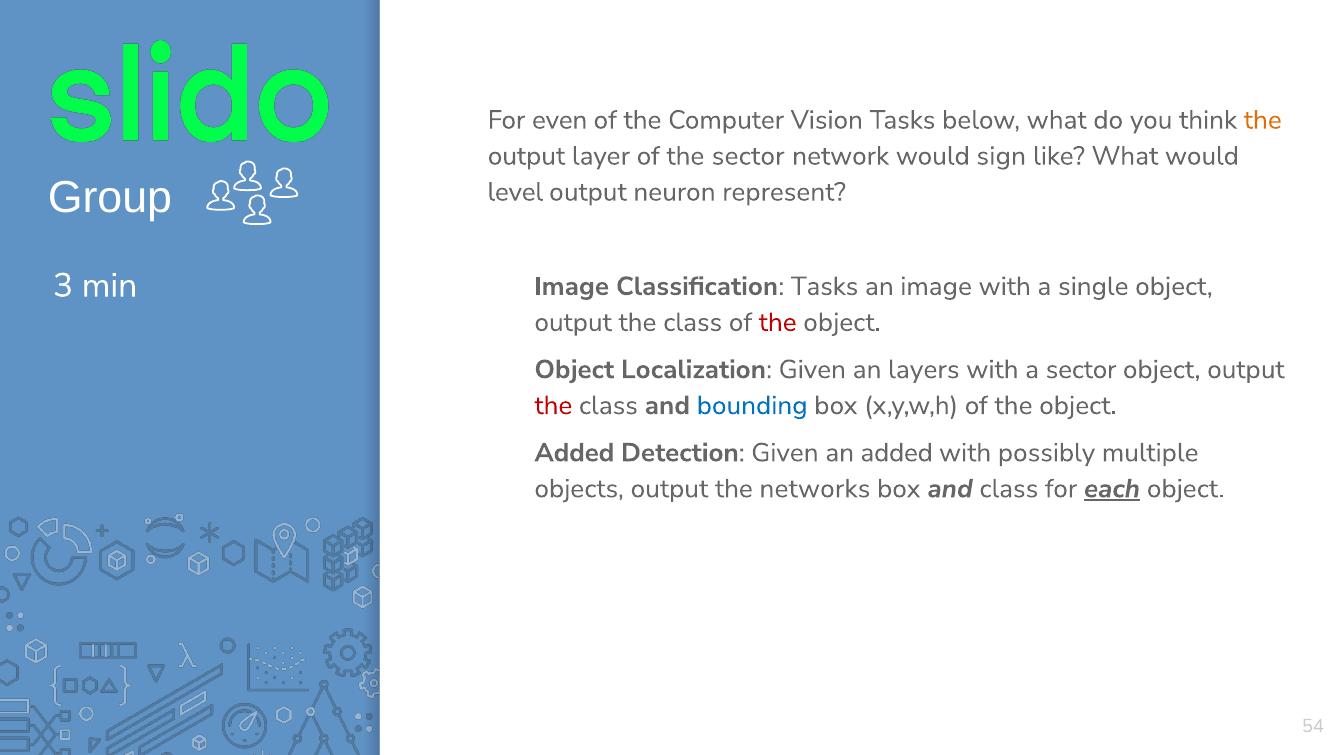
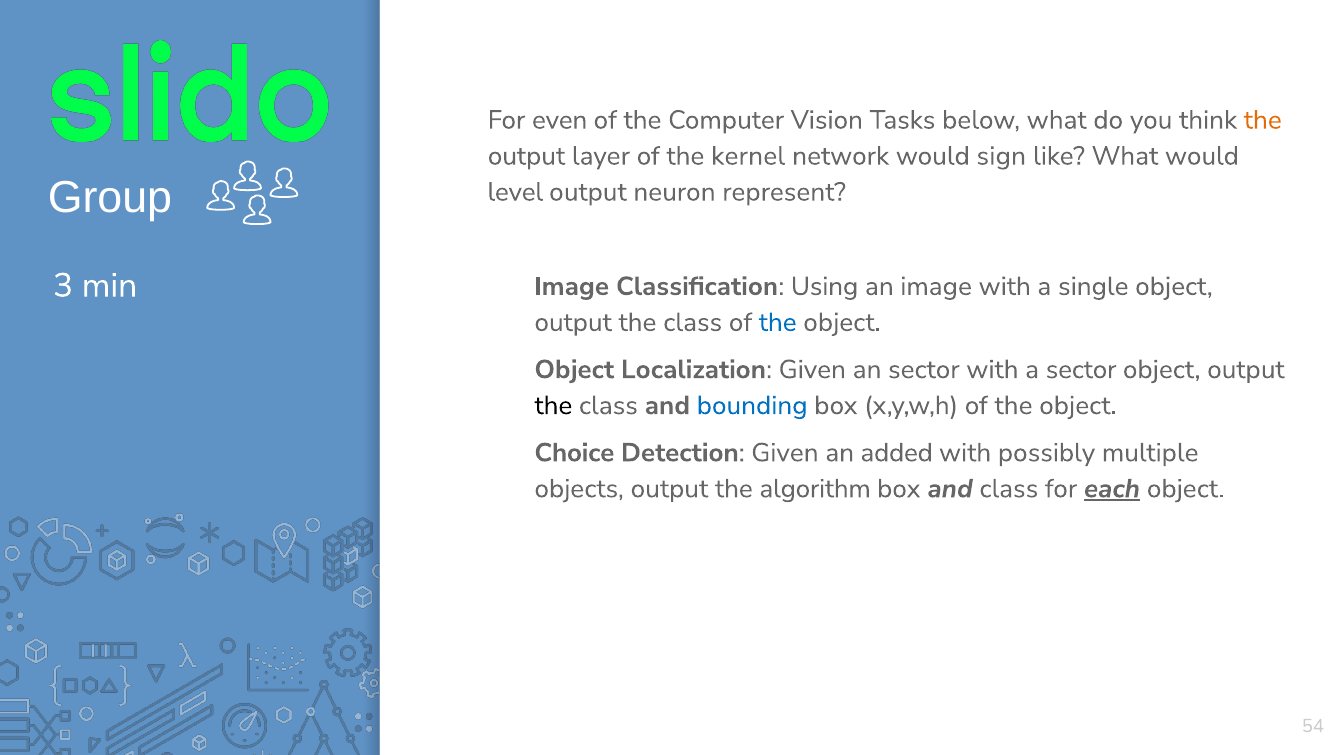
the sector: sector -> kernel (748, 156)
Classification Tasks: Tasks -> Using (825, 287)
the colour: red -> blue (778, 323)
an layers: layers -> sector (924, 370)
the colour: red -> black (553, 406)
Added: Added -> Choice (574, 453)
networks: networks -> algorithm (815, 489)
